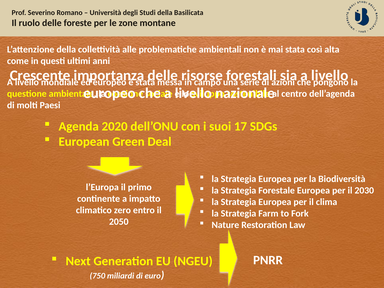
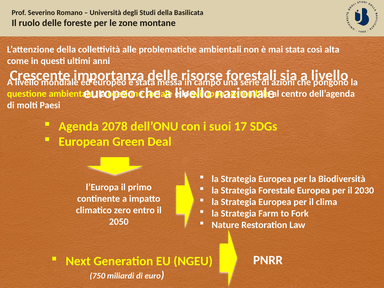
2020: 2020 -> 2078 (115, 126)
